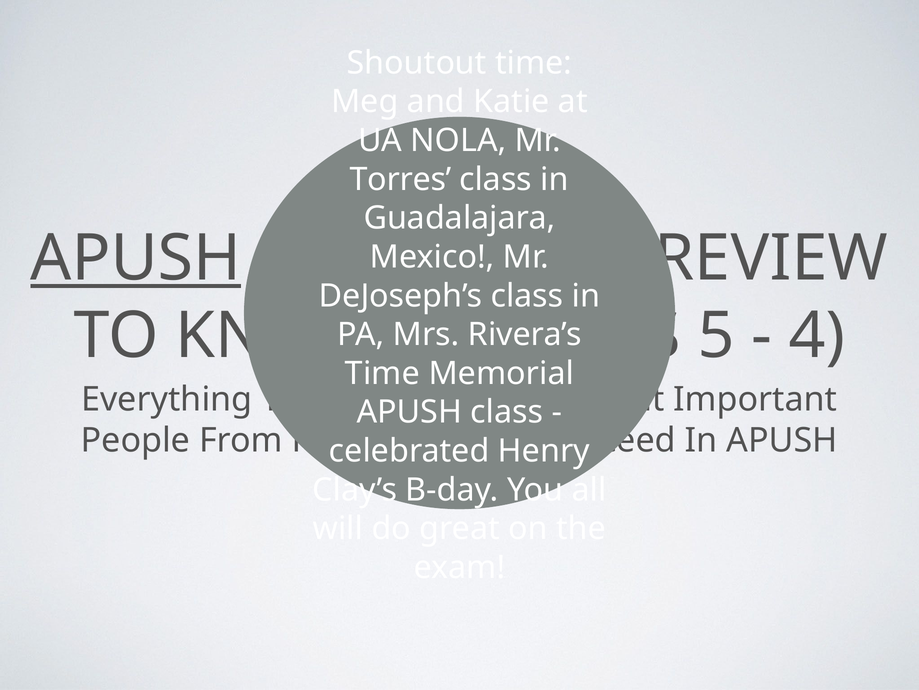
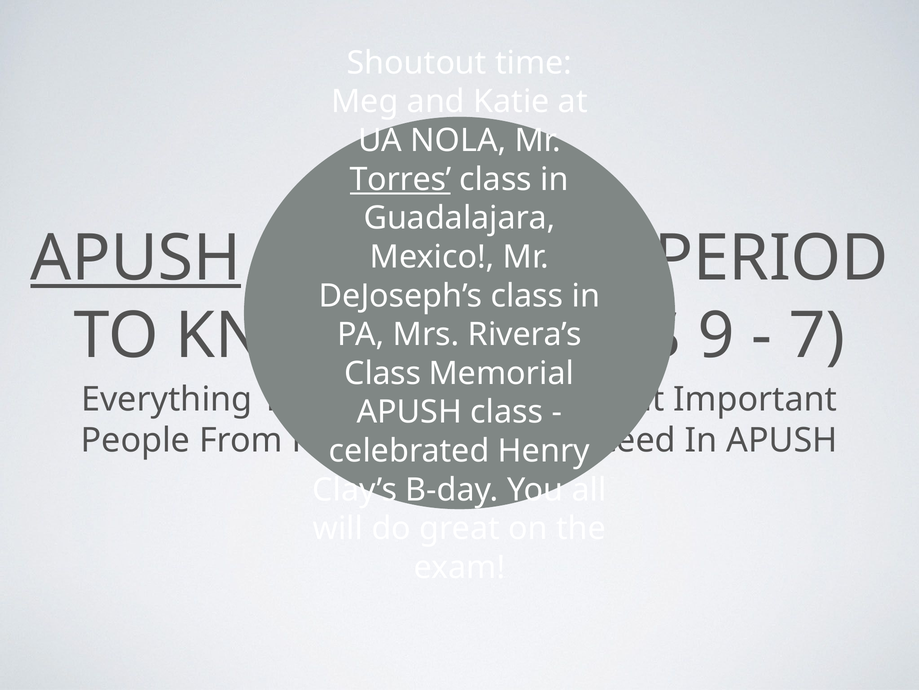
Torres underline: none -> present (401, 179)
REVIEW: REVIEW -> PERIOD (771, 258)
5: 5 -> 9 (716, 335)
4: 4 -> 7 (817, 335)
Time: Time -> Class (383, 373)
